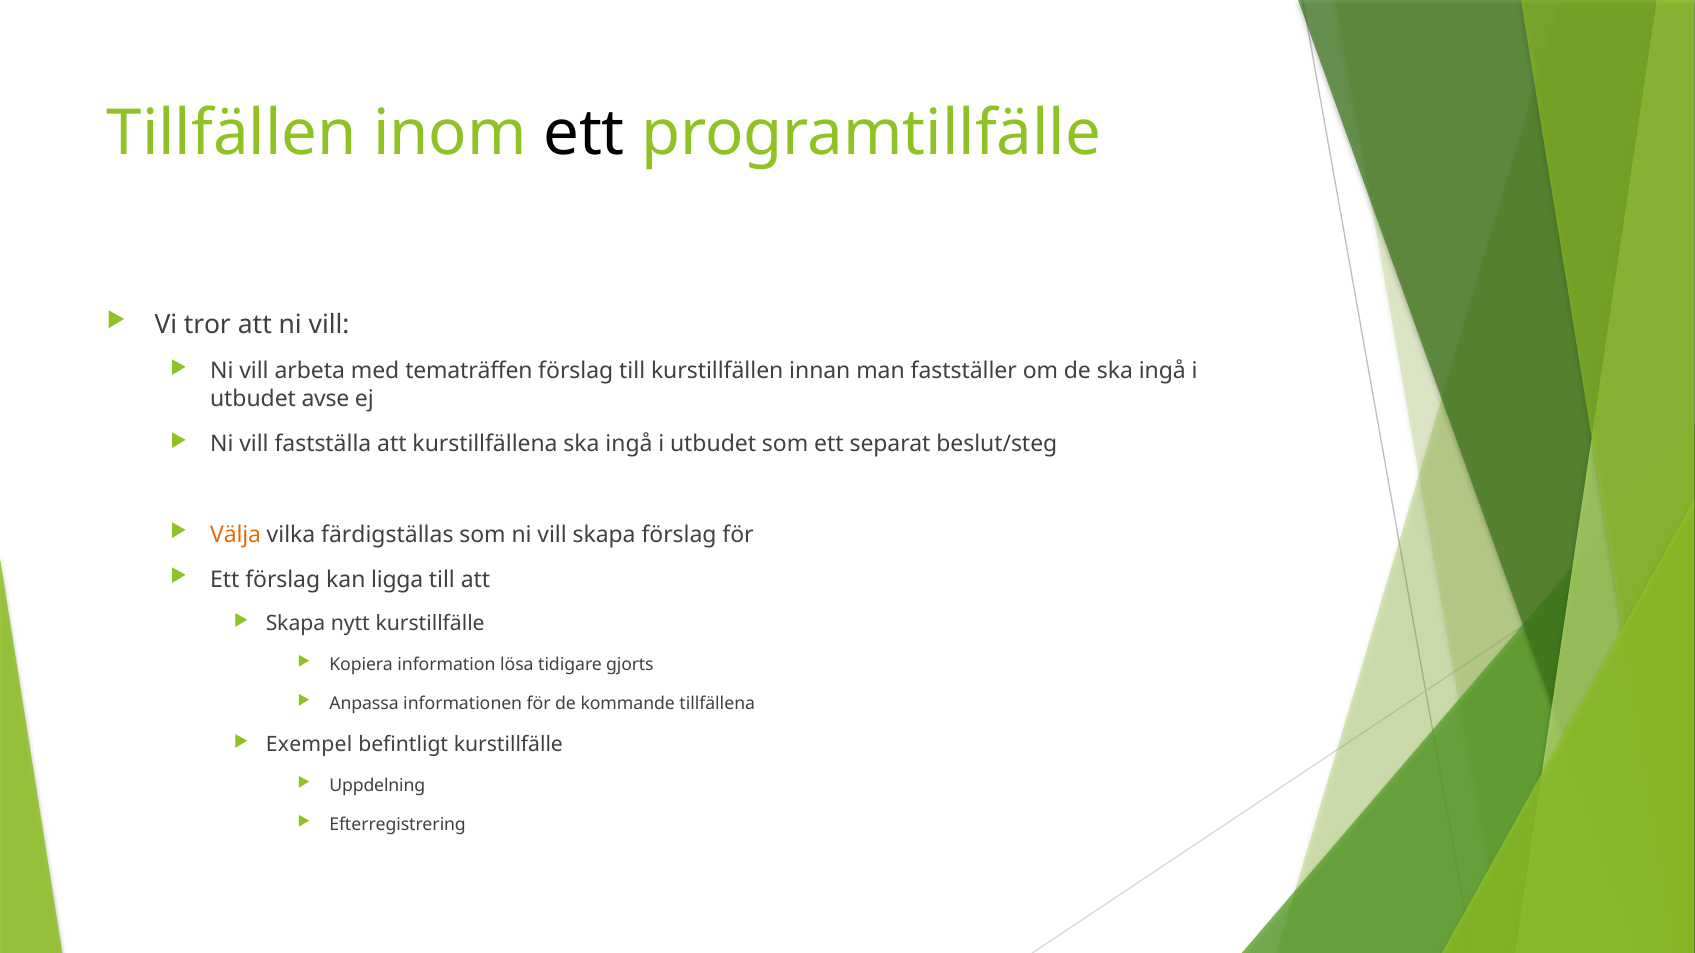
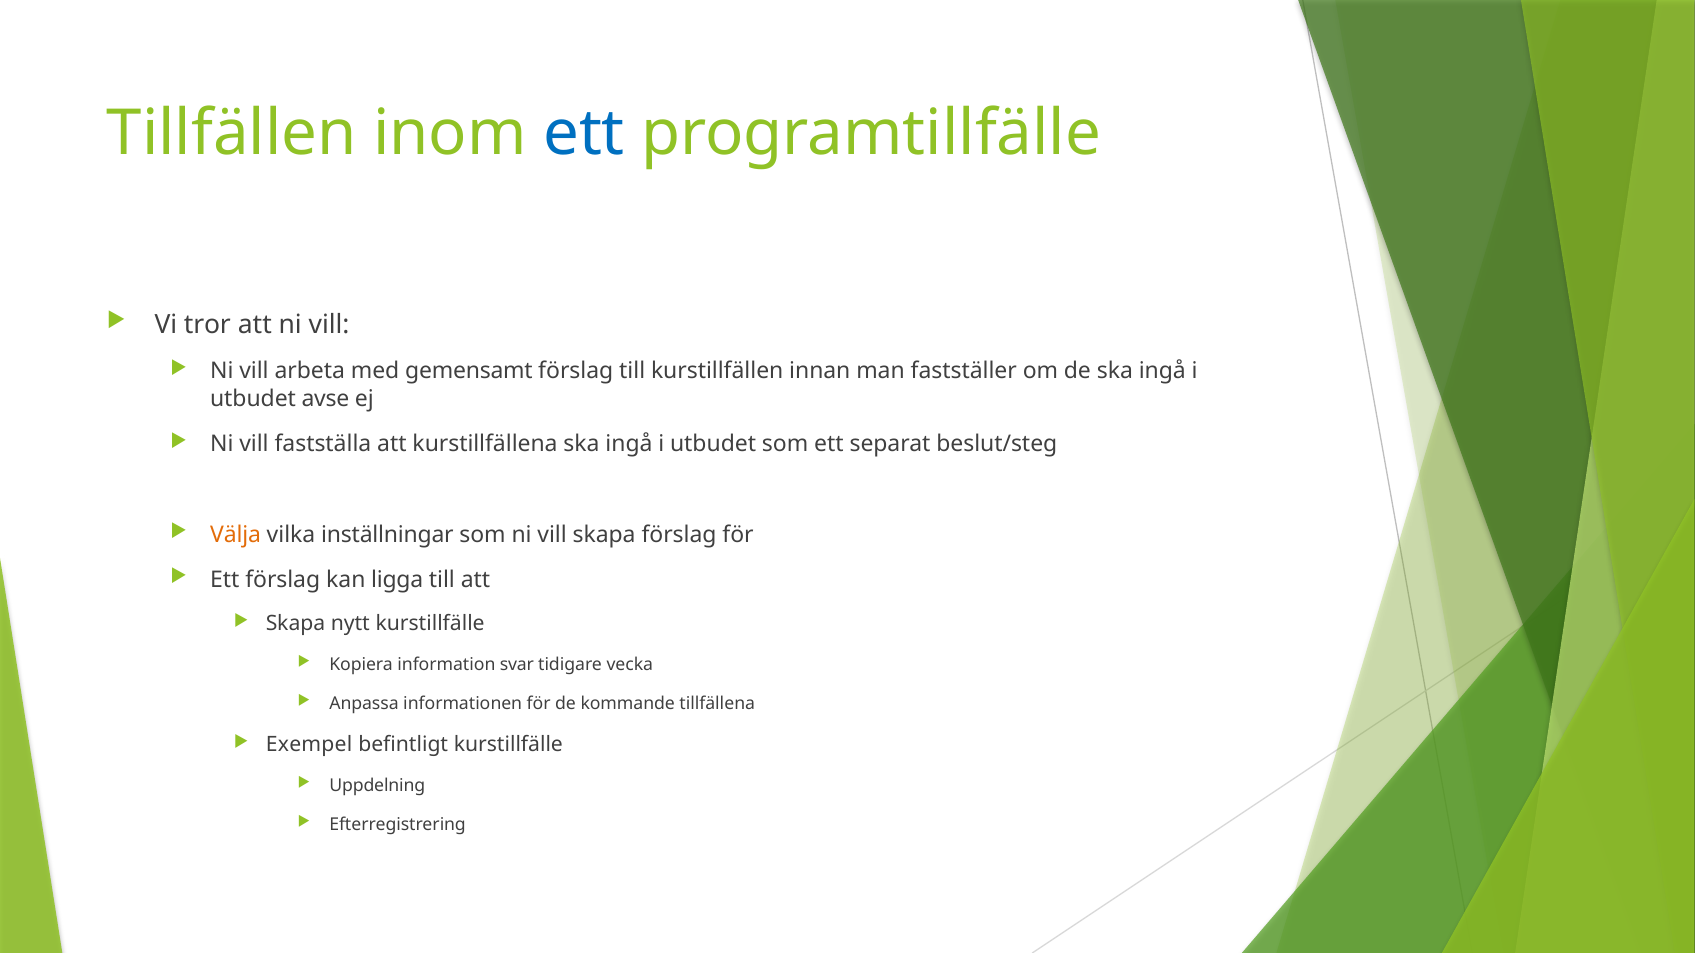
ett colour: black -> blue (584, 134)
tematräffen: tematräffen -> gemensamt (469, 372)
färdigställas: färdigställas -> inställningar (387, 535)
lösa: lösa -> svar (517, 665)
gjorts: gjorts -> vecka (630, 665)
